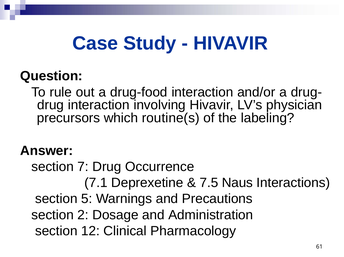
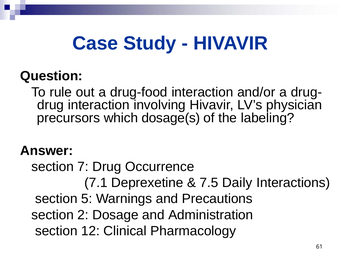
routine(s: routine(s -> dosage(s (171, 118)
Naus: Naus -> Daily (237, 183)
